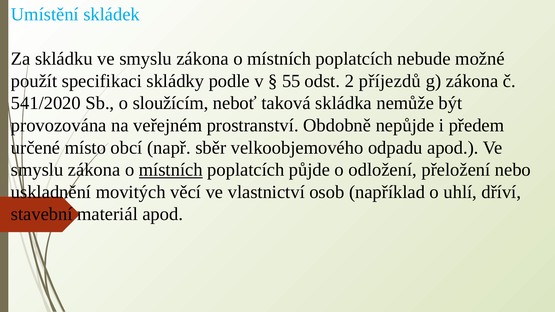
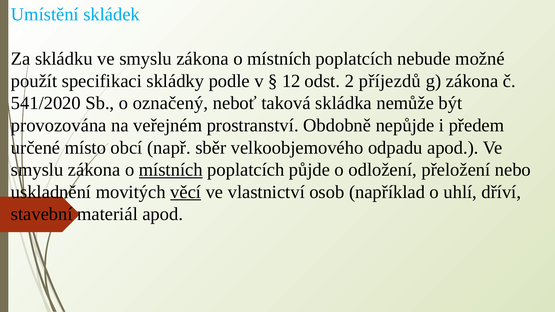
55: 55 -> 12 (291, 81)
sloužícím: sloužícím -> označený (170, 103)
věcí underline: none -> present (186, 192)
